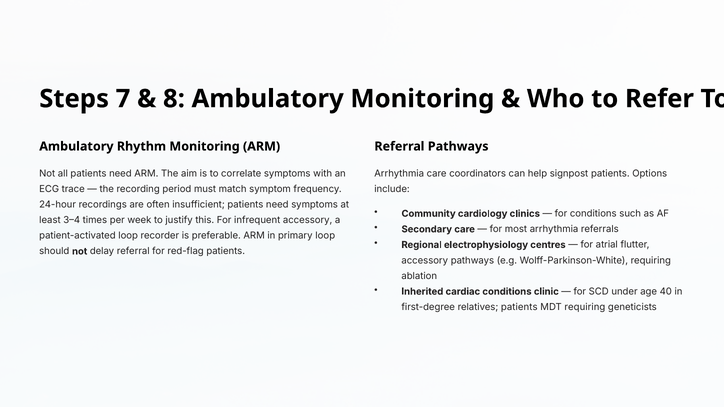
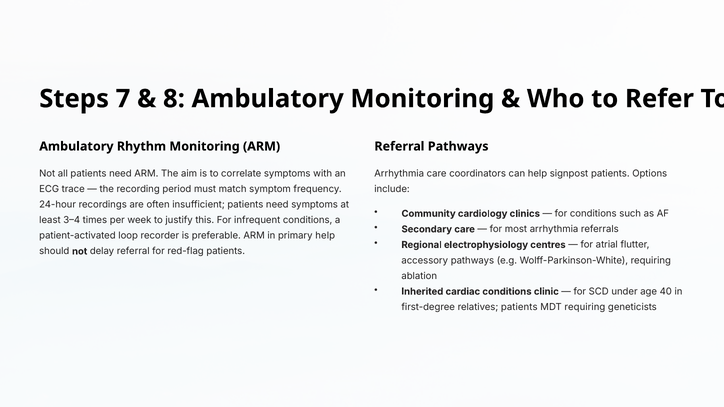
infrequent accessory: accessory -> conditions (308, 220)
primary loop: loop -> help (325, 236)
